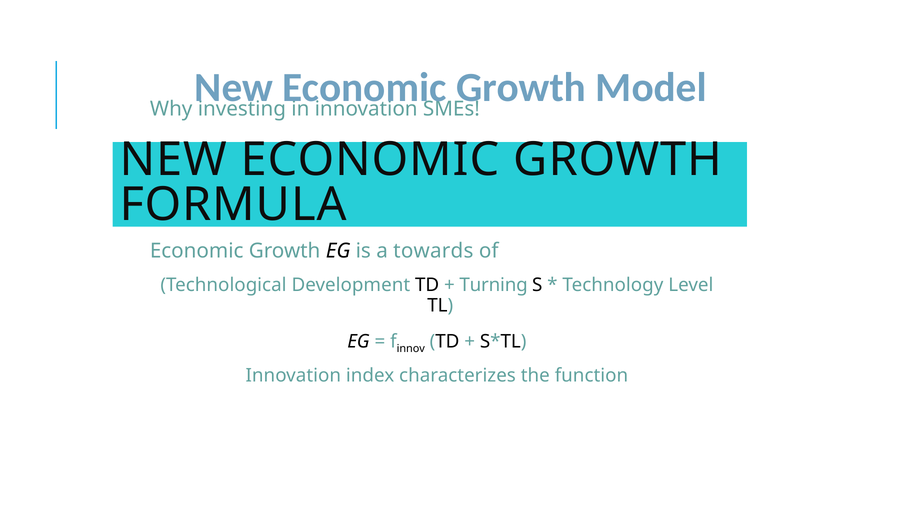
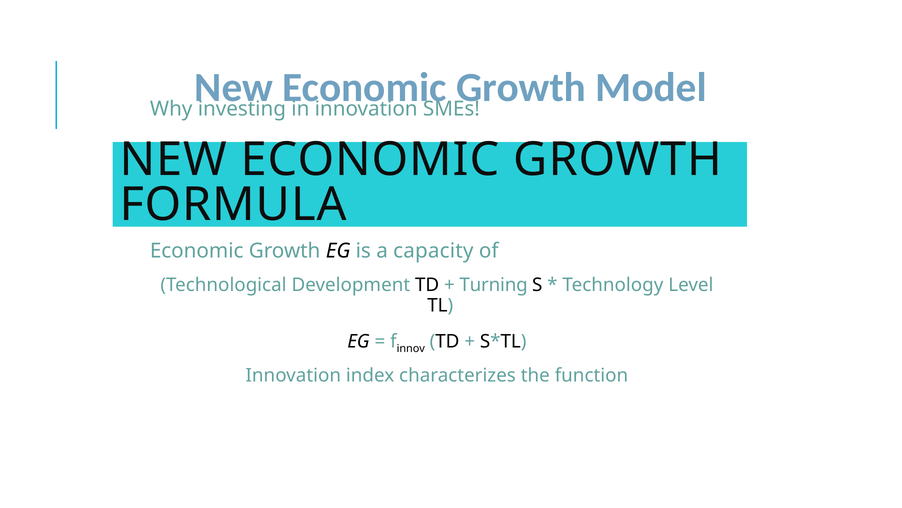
towards: towards -> capacity (433, 250)
